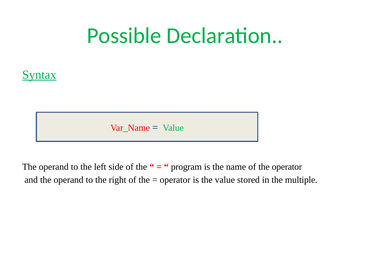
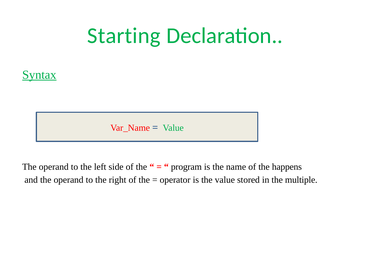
Possible: Possible -> Starting (124, 36)
the operator: operator -> happens (287, 167)
